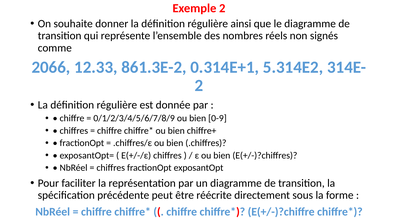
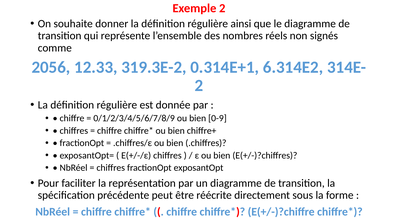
2066: 2066 -> 2056 (51, 67)
861.3E-2: 861.3E-2 -> 319.3E-2 (154, 67)
5.314E2: 5.314E2 -> 6.314E2 (293, 67)
